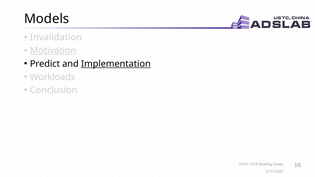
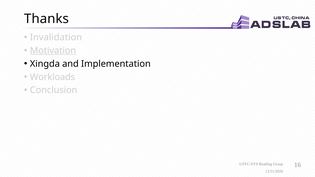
Models: Models -> Thanks (47, 19)
Predict: Predict -> Xingda (45, 64)
Implementation underline: present -> none (116, 64)
